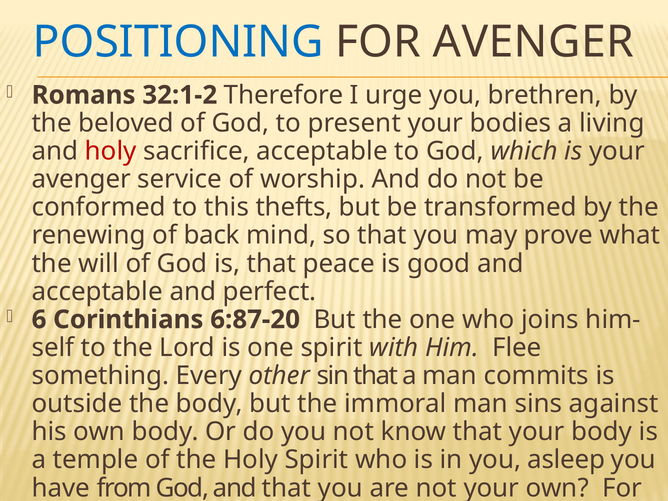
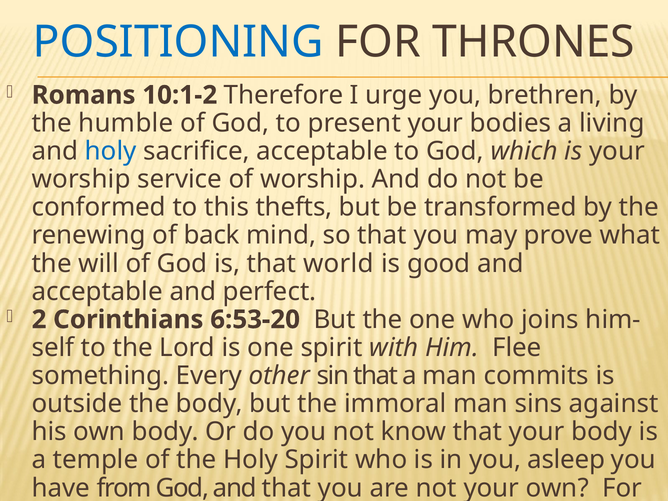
FOR AVENGER: AVENGER -> THRONES (534, 42)
32:1-2: 32:1-2 -> 10:1-2 (180, 95)
beloved: beloved -> humble (126, 123)
holy colour: red -> blue (111, 151)
avenger: avenger -> worship (81, 179)
peace: peace -> world (339, 263)
6: 6 -> 2 (39, 320)
6:87-20: 6:87-20 -> 6:53-20 (255, 320)
